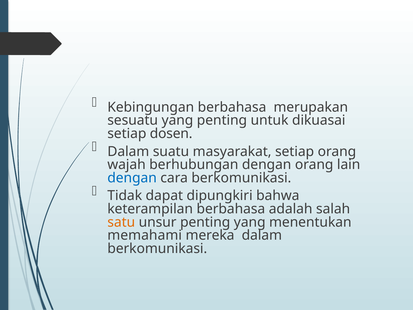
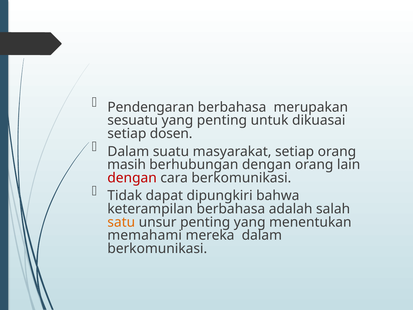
Kebingungan: Kebingungan -> Pendengaran (151, 107)
wajah: wajah -> masih (127, 165)
dengan colour: blue -> red (132, 178)
